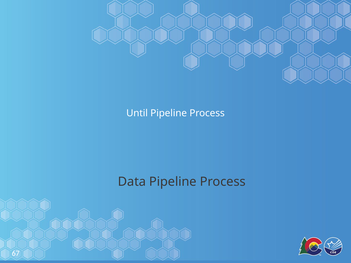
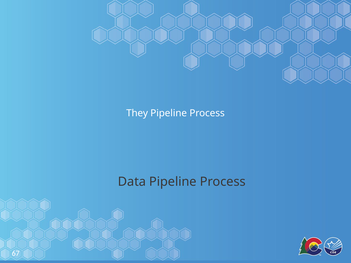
Until: Until -> They (137, 113)
